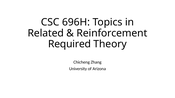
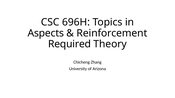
Related: Related -> Aspects (46, 33)
